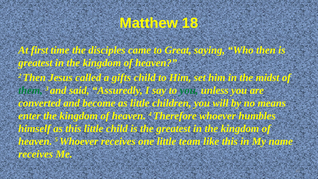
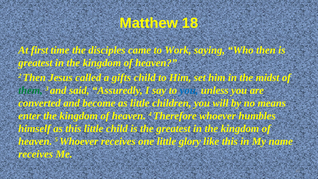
Great: Great -> Work (178, 50)
you colour: green -> blue (189, 90)
team: team -> glory (190, 141)
